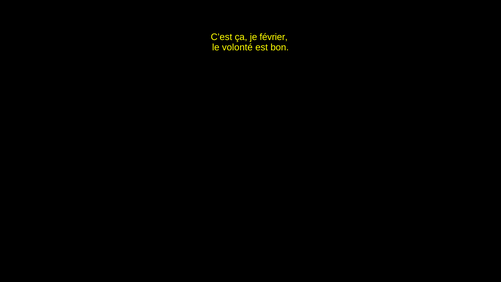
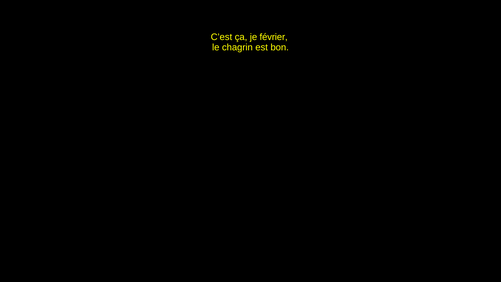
volonté: volonté -> chagrin (237, 47)
